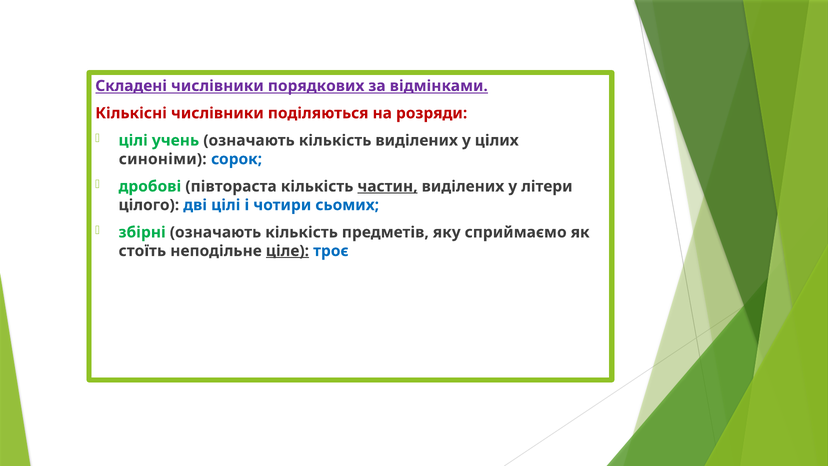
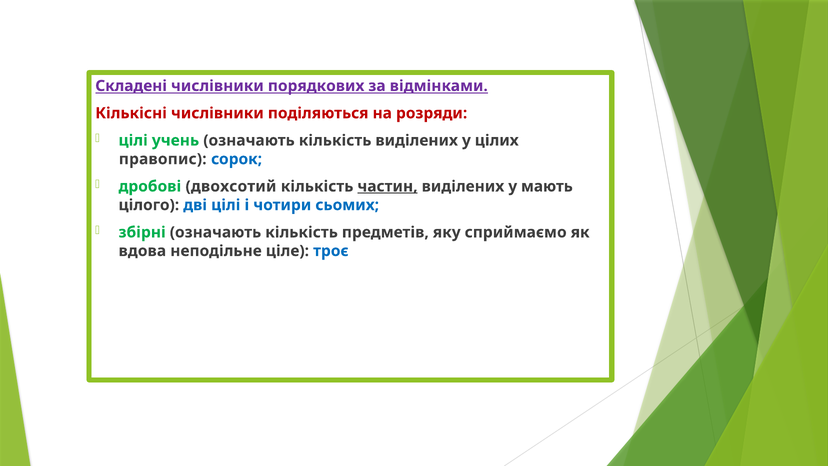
синоніми: синоніми -> правопис (163, 159)
півтораста: півтораста -> двохсотий (231, 186)
літери: літери -> мають (547, 186)
стоїть: стоїть -> вдова (142, 251)
ціле underline: present -> none (287, 251)
